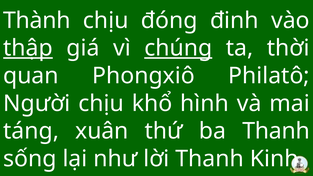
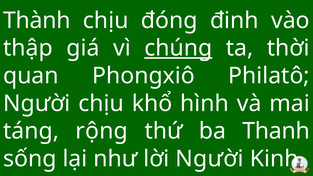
thập underline: present -> none (28, 48)
xuân: xuân -> rộng (102, 131)
lời Thanh: Thanh -> Người (210, 159)
